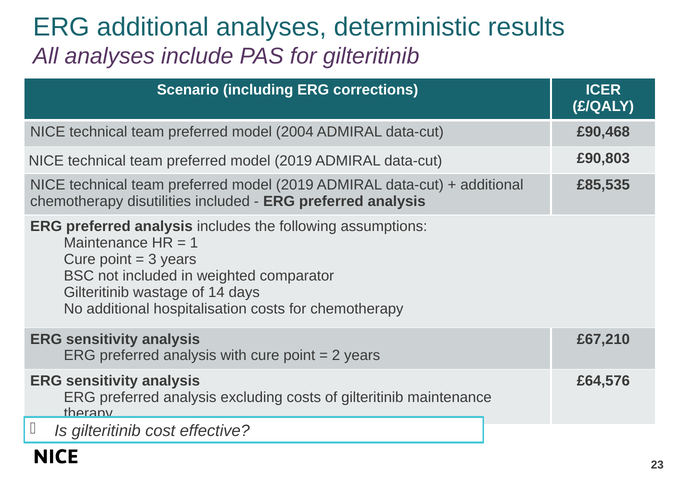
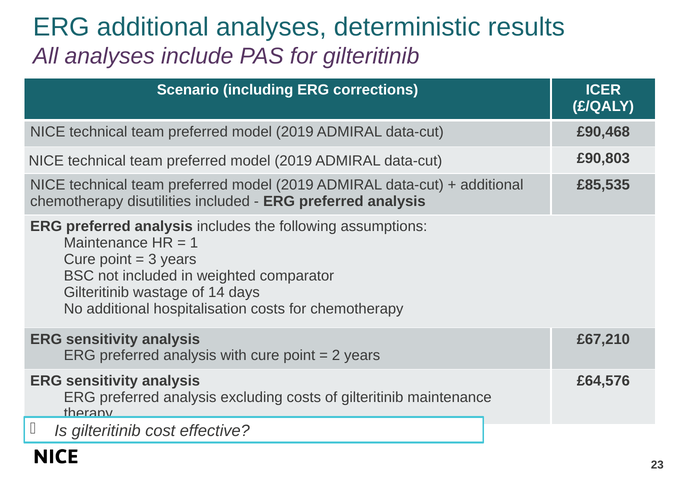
2004: 2004 -> 2019 (295, 132)
